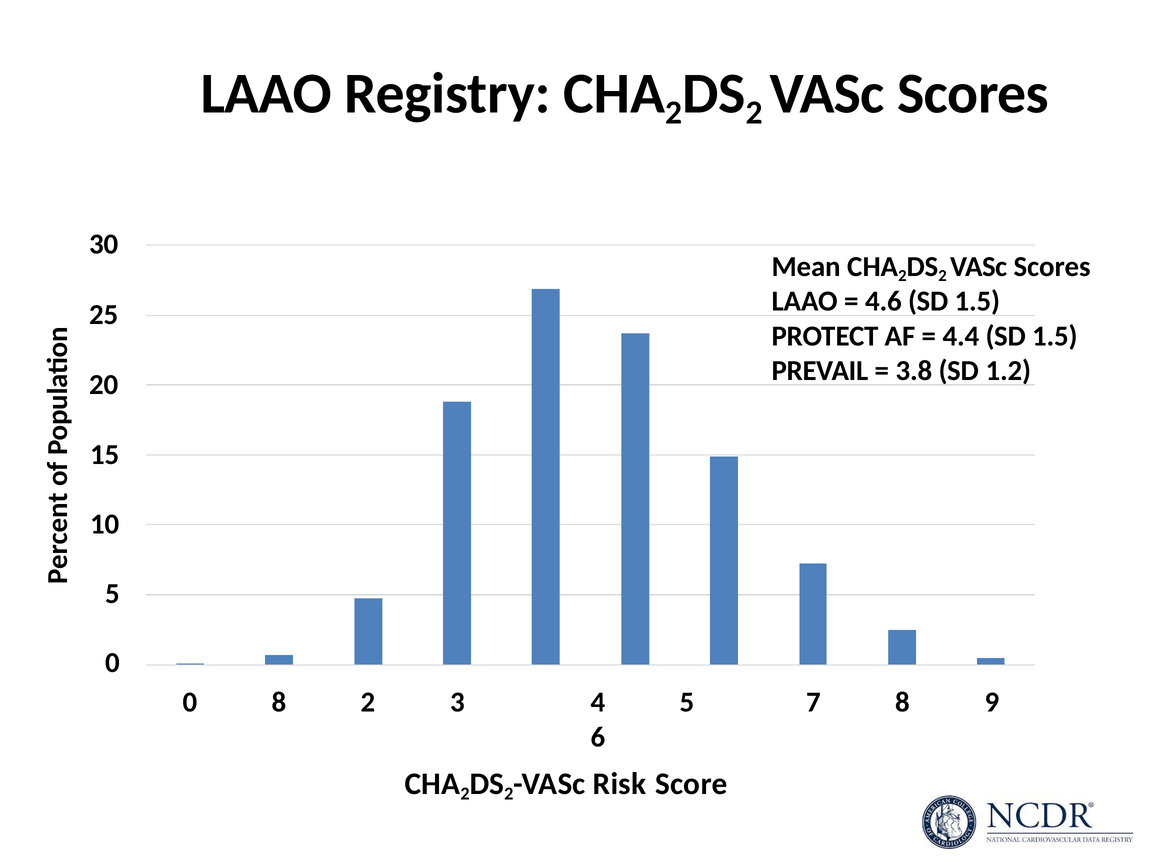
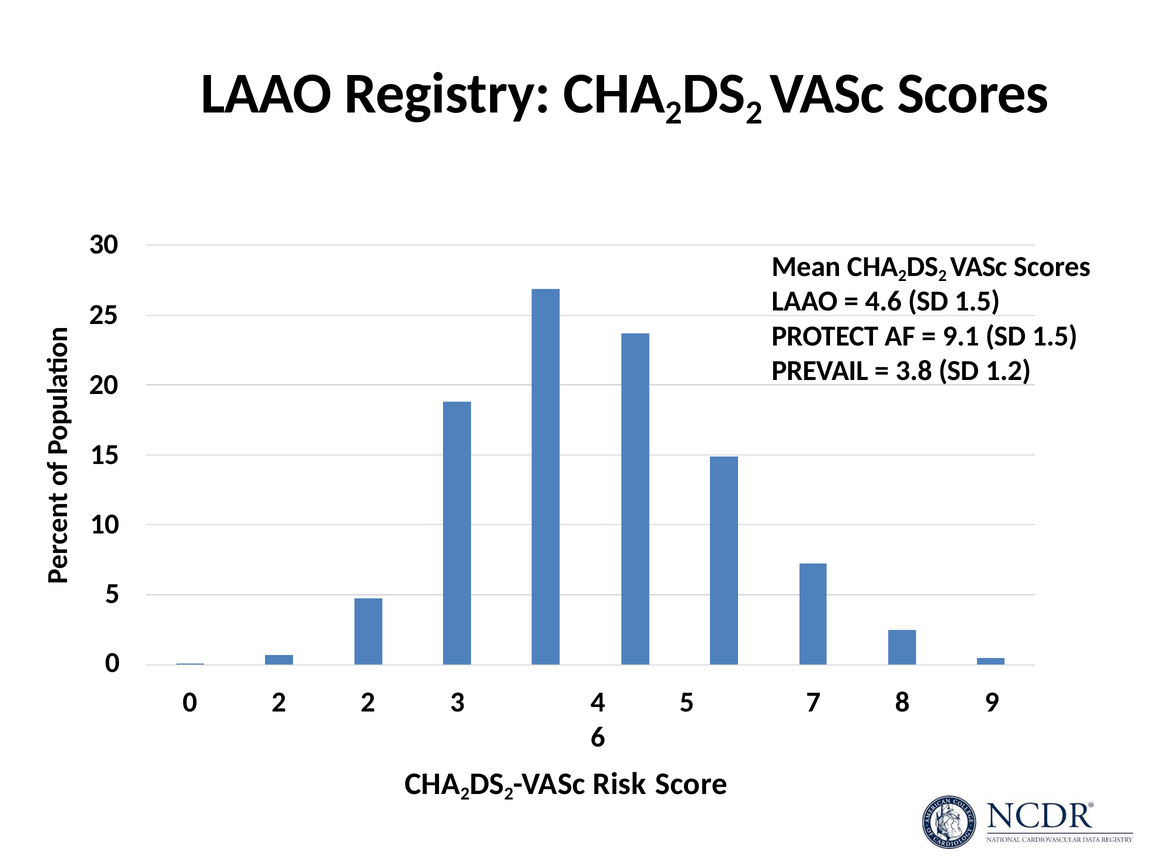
4.4: 4.4 -> 9.1 (961, 336)
0 8: 8 -> 2 (279, 702)
